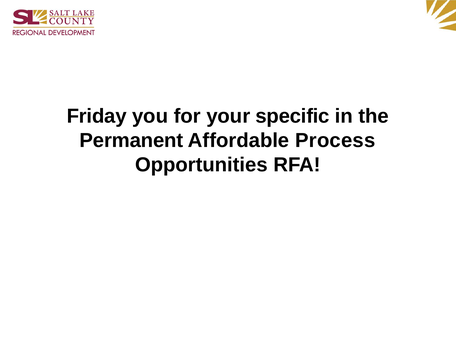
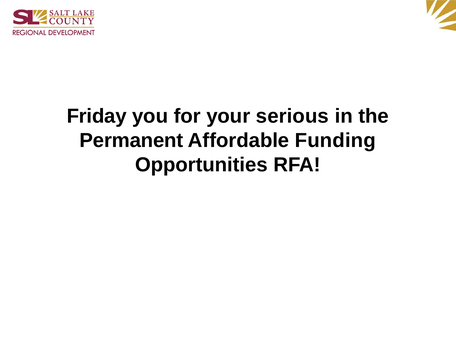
specific: specific -> serious (292, 116)
Process: Process -> Funding (335, 141)
